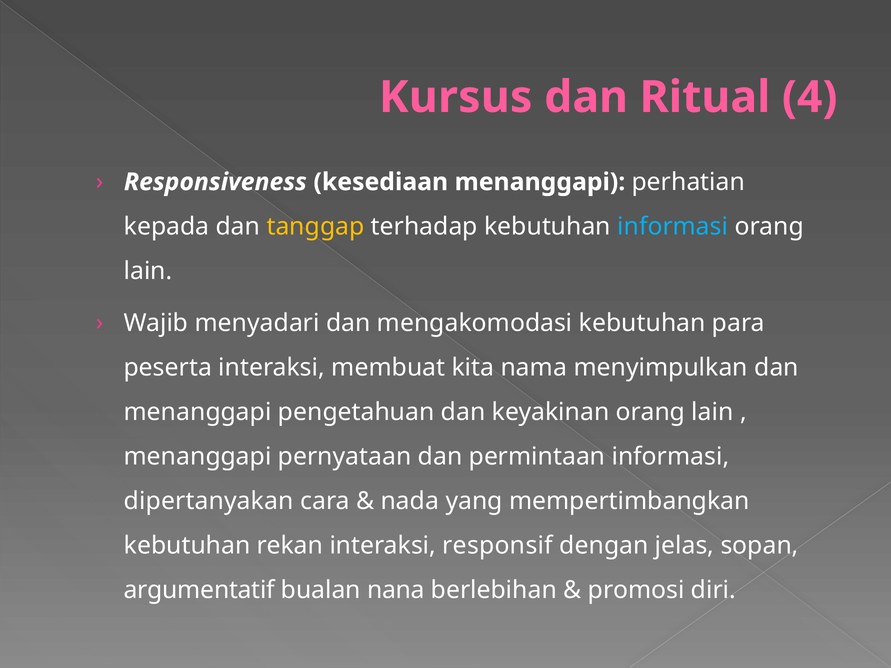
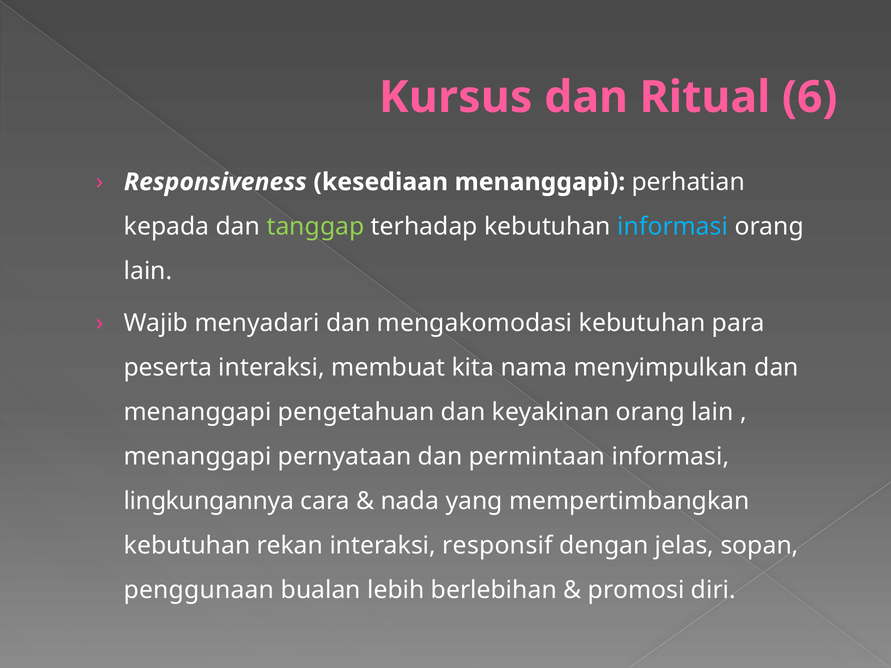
4: 4 -> 6 (810, 97)
tanggap colour: yellow -> light green (316, 227)
dipertanyakan: dipertanyakan -> lingkungannya (209, 501)
argumentatif: argumentatif -> penggunaan (199, 590)
nana: nana -> lebih (396, 590)
